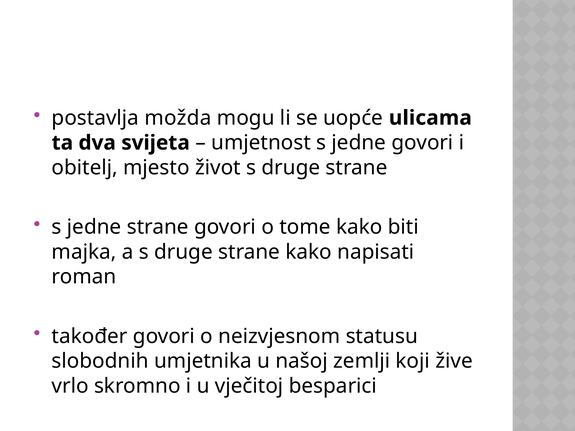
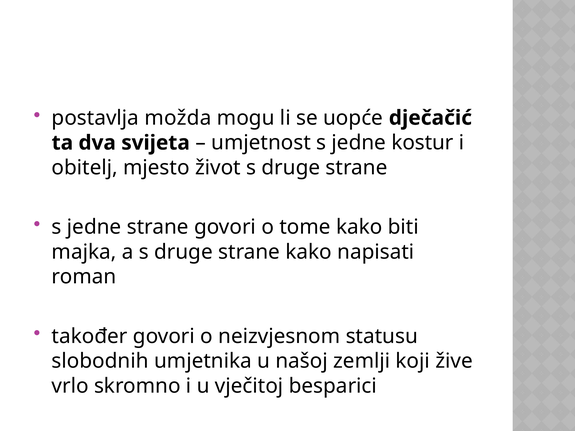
ulicama: ulicama -> dječačić (430, 118)
jedne govori: govori -> kostur (422, 143)
